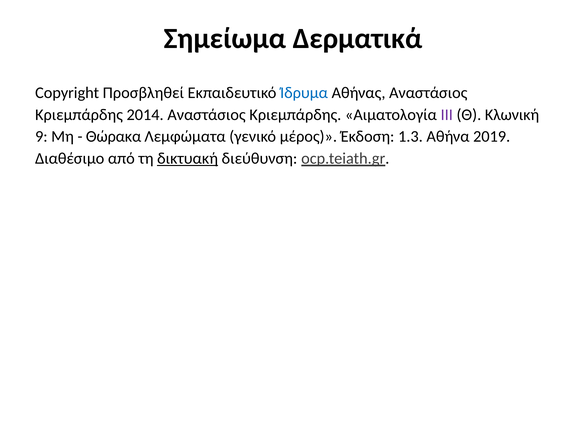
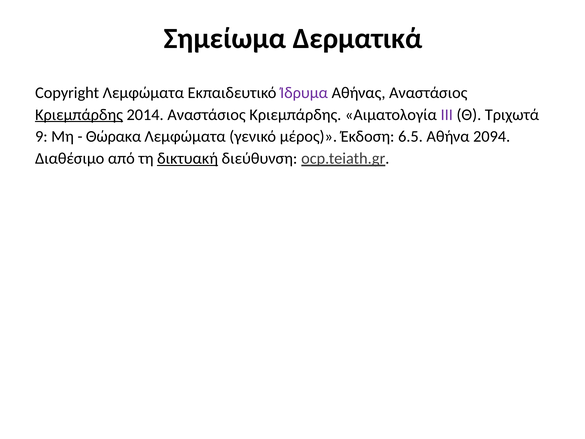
Copyright Προσβληθεί: Προσβληθεί -> Λεμφώματα (143, 93)
Ίδρυμα colour: blue -> purple (304, 93)
Κριεμπάρδης underline: none -> present (79, 115)
Κλωνική: Κλωνική -> Τριχωτά (512, 115)
1.3: 1.3 -> 6.5 (410, 136)
2019: 2019 -> 2094 (492, 136)
